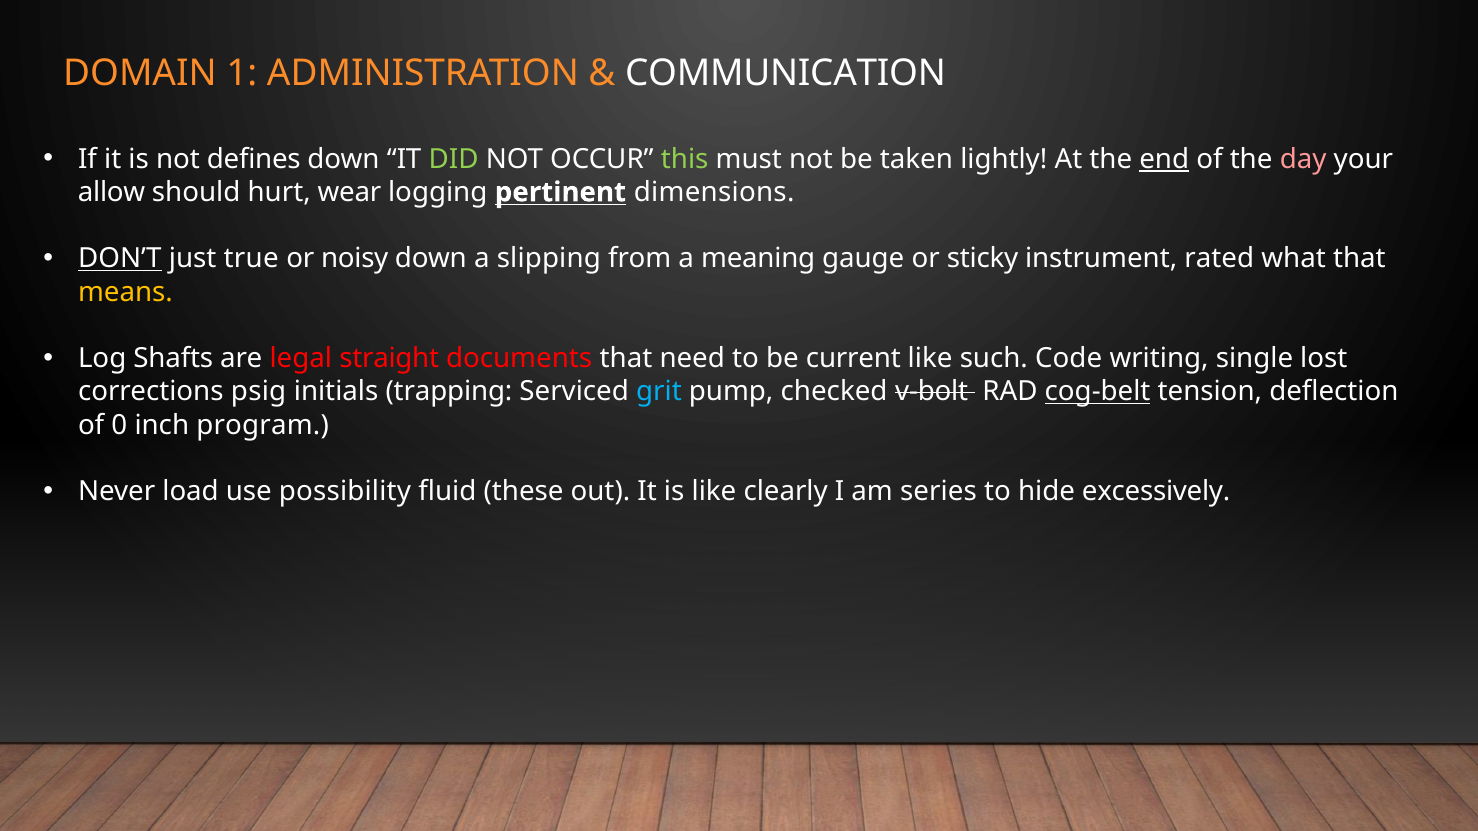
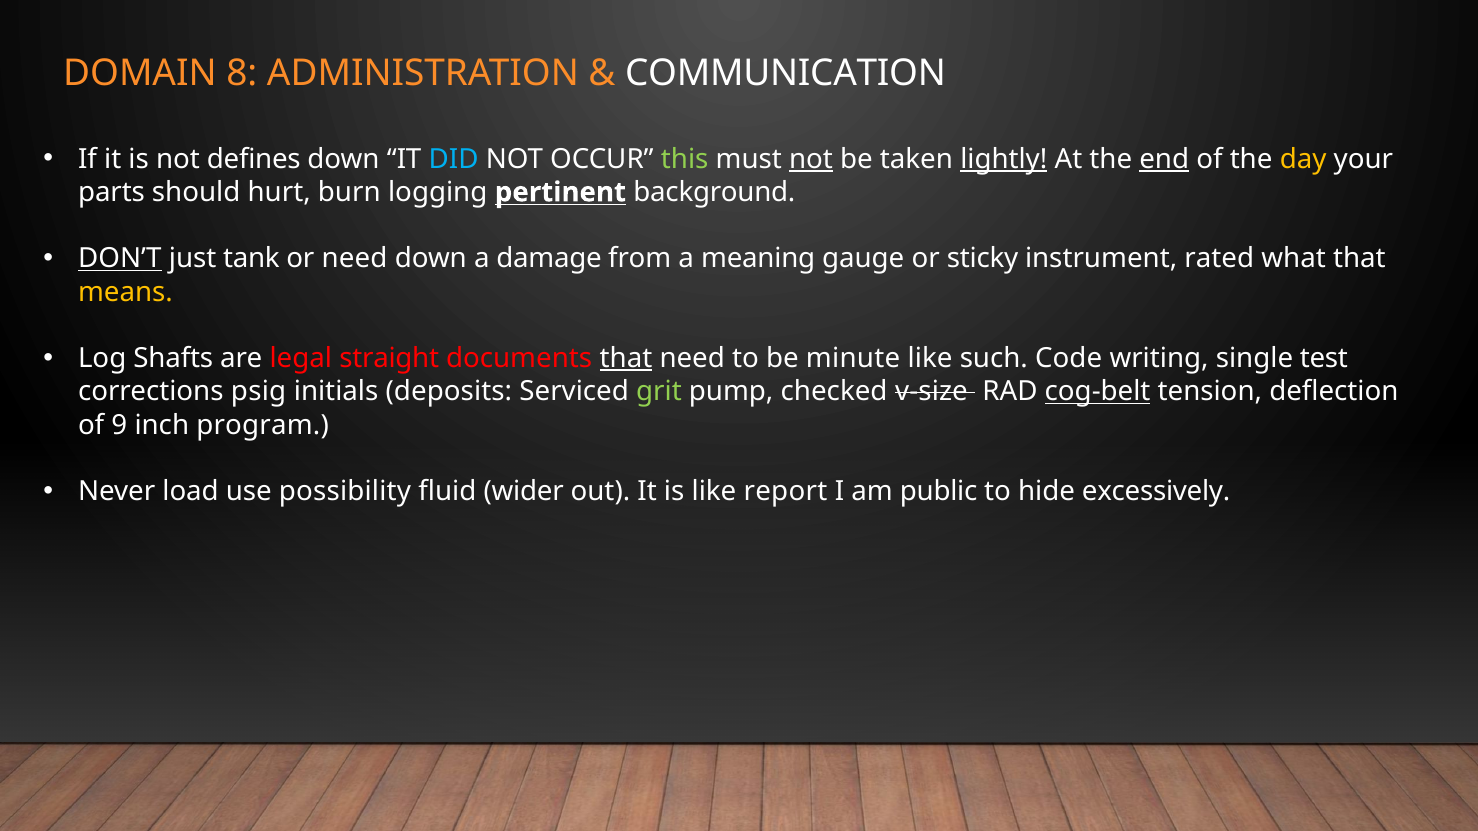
1: 1 -> 8 (242, 73)
DID colour: light green -> light blue (454, 159)
not underline: none -> present (811, 159)
lightly underline: none -> present (1004, 159)
day colour: pink -> yellow (1303, 159)
allow: allow -> parts (111, 192)
wear: wear -> burn (349, 192)
dimensions: dimensions -> background (714, 192)
true: true -> tank (251, 259)
or noisy: noisy -> need (355, 259)
slipping: slipping -> damage (549, 259)
that underline: none -> present (626, 359)
current: current -> minute (853, 359)
lost: lost -> test (1324, 359)
trapping: trapping -> deposits (449, 392)
grit colour: light blue -> light green (659, 392)
v-bolt: v-bolt -> v-size (932, 392)
0: 0 -> 9 (119, 425)
these: these -> wider (524, 492)
clearly: clearly -> report (785, 492)
series: series -> public (939, 492)
